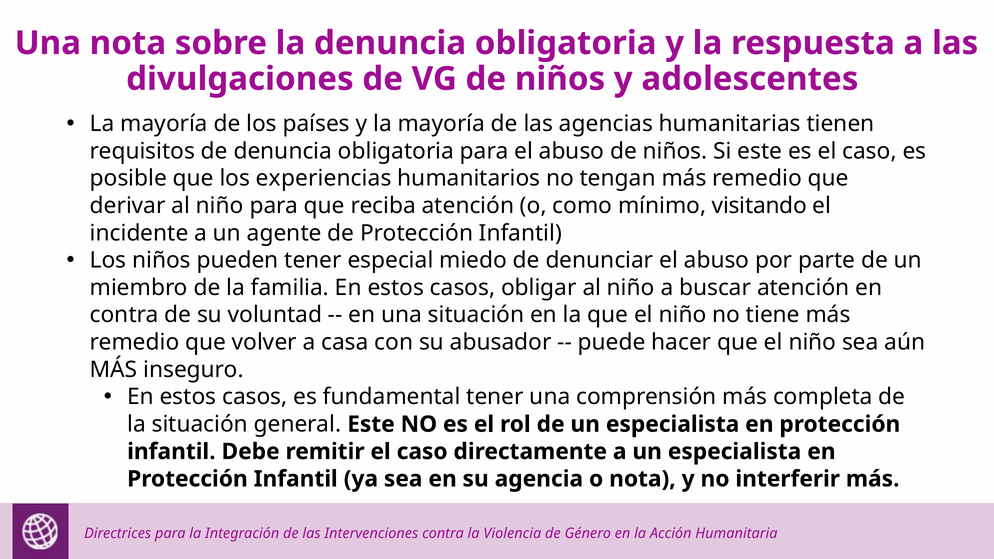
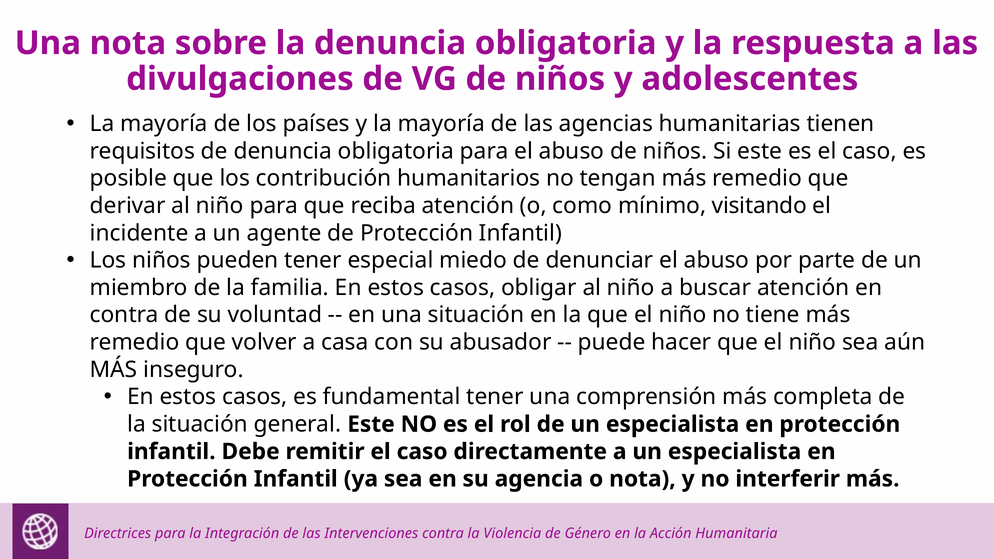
experiencias: experiencias -> contribución (324, 178)
